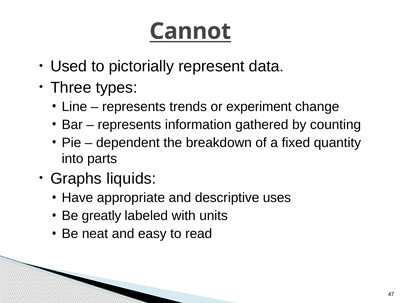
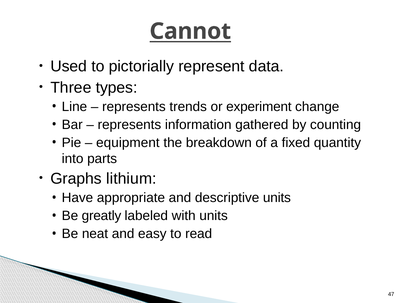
dependent: dependent -> equipment (128, 143)
liquids: liquids -> lithium (131, 179)
descriptive uses: uses -> units (277, 198)
